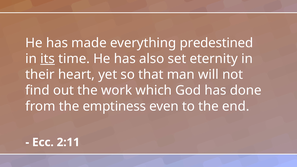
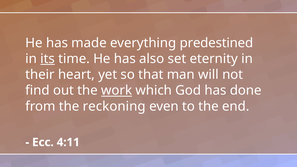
work underline: none -> present (117, 90)
emptiness: emptiness -> reckoning (114, 106)
2:11: 2:11 -> 4:11 (68, 142)
